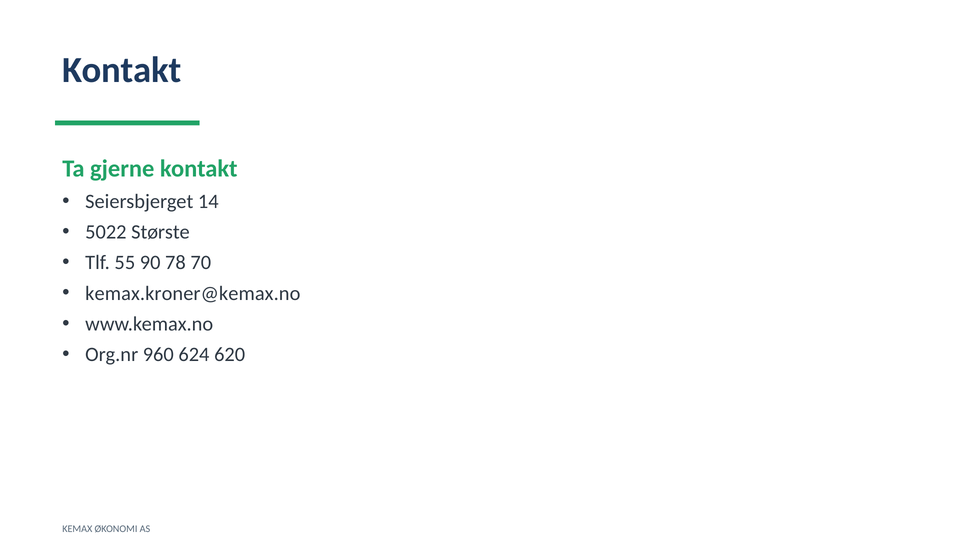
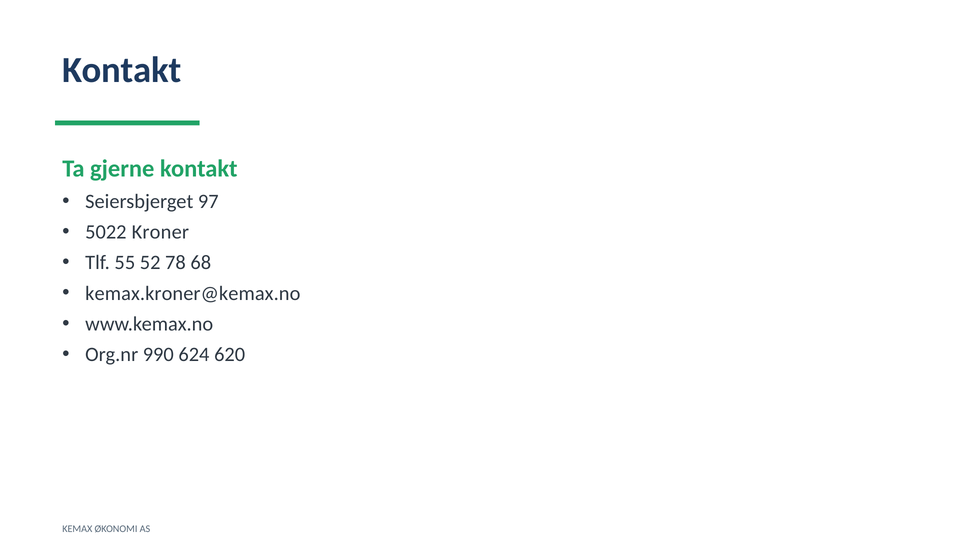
14: 14 -> 97 (208, 201)
Største: Største -> Kroner (160, 232)
90: 90 -> 52 (150, 263)
70: 70 -> 68 (201, 263)
960: 960 -> 990 (158, 354)
